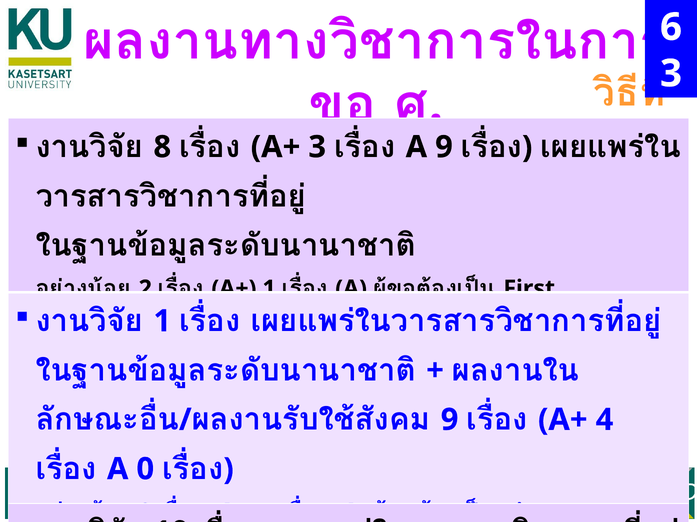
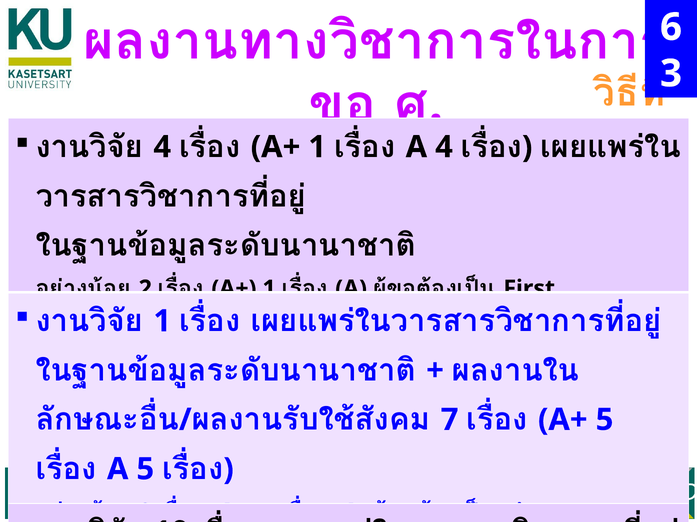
8: 8 -> 4 (162, 147)
3: 3 -> 1 (317, 147)
A 9: 9 -> 4 (444, 147)
9: 9 -> 7 (450, 420)
A+ 4: 4 -> 5 (604, 420)
A 0: 0 -> 5 (145, 470)
